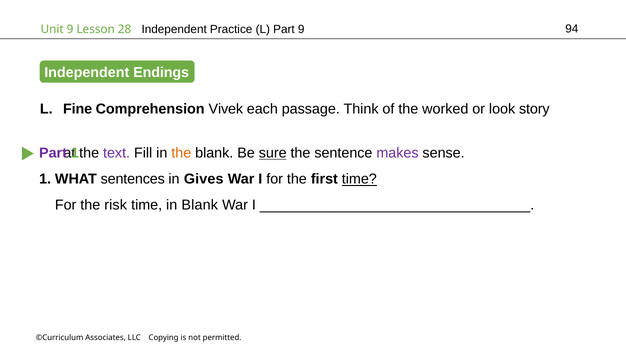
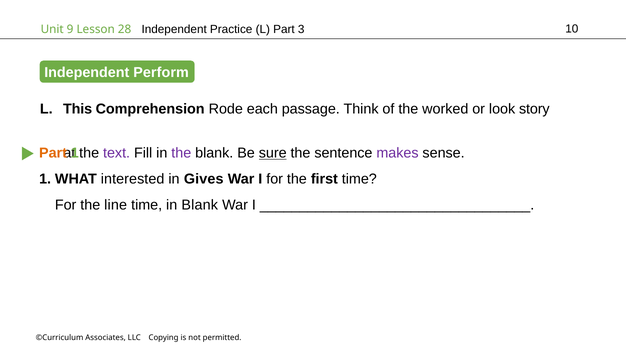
Part 9: 9 -> 3 (301, 29)
94: 94 -> 10 (572, 29)
Endings: Endings -> Perform (161, 73)
Fine: Fine -> This (78, 109)
Vivek: Vivek -> Rode (226, 109)
Part colour: purple -> orange (53, 153)
the colour: orange -> purple (181, 153)
sentences: sentences -> interested (133, 179)
time underline: present -> none (359, 179)
risk: risk -> line (116, 205)
